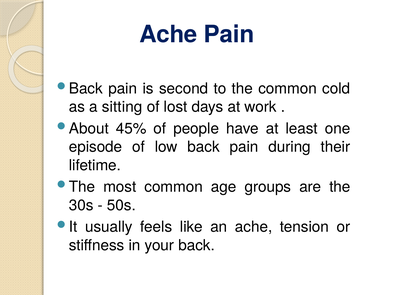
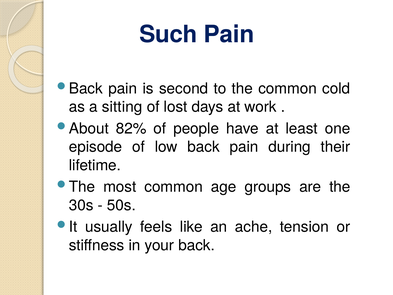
Ache: Ache -> Such (168, 34)
45%: 45% -> 82% (131, 128)
